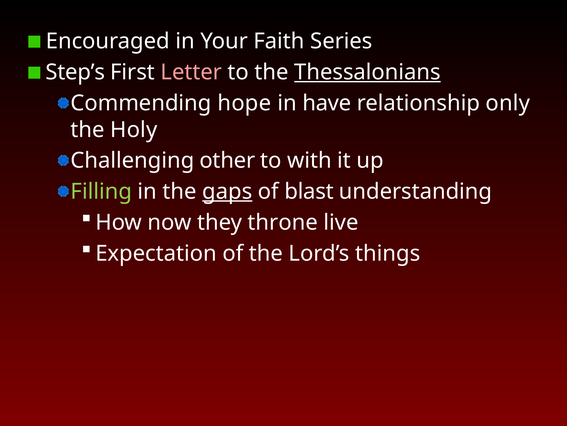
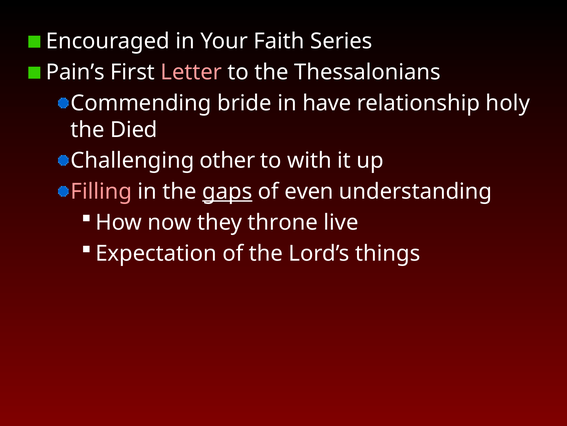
Step’s: Step’s -> Pain’s (75, 72)
Thessalonians underline: present -> none (368, 72)
hope: hope -> bride (244, 103)
only: only -> holy (508, 103)
Holy: Holy -> Died (134, 129)
Filling colour: light green -> pink (101, 191)
blast: blast -> even (309, 191)
